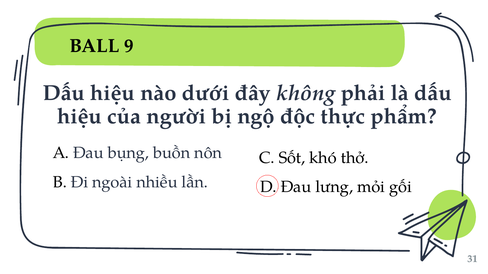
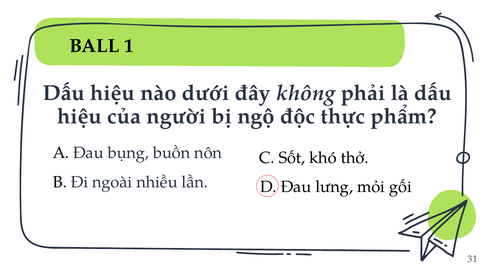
9: 9 -> 1 (129, 46)
